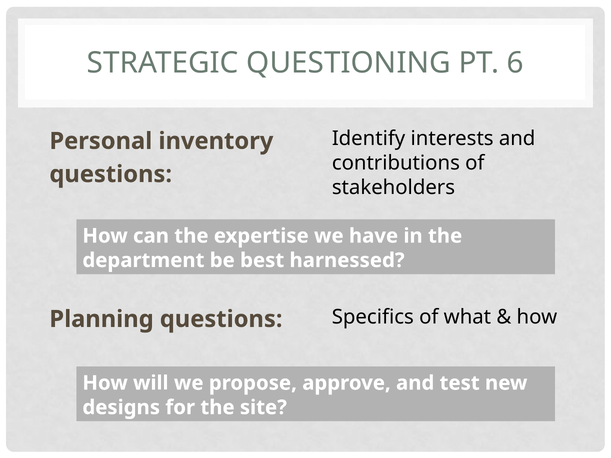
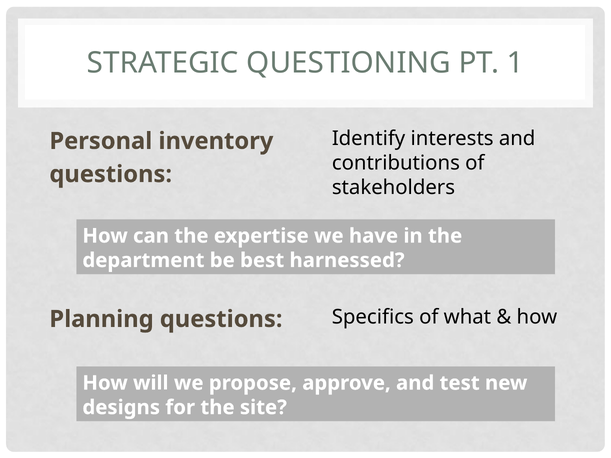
6: 6 -> 1 (515, 63)
